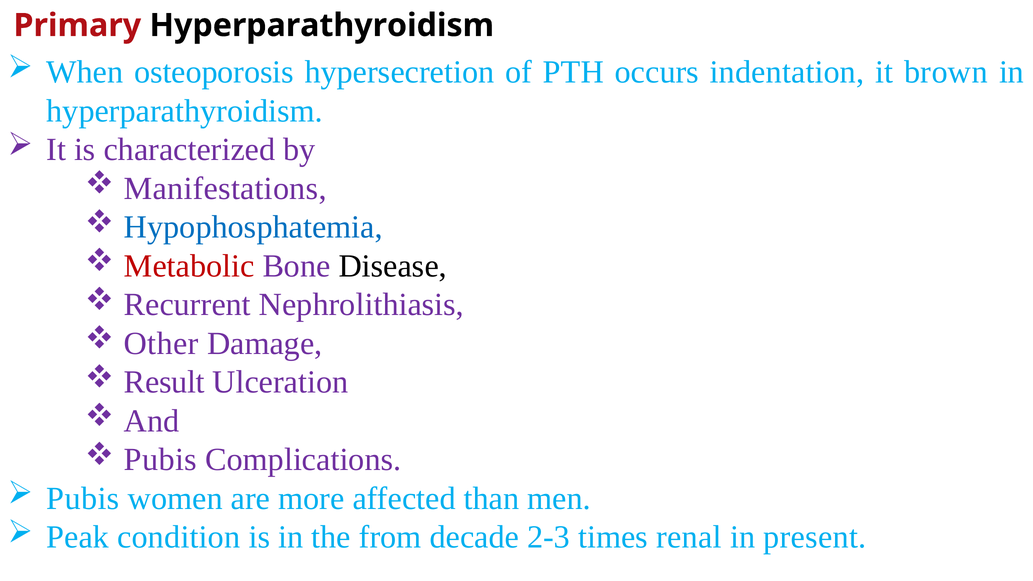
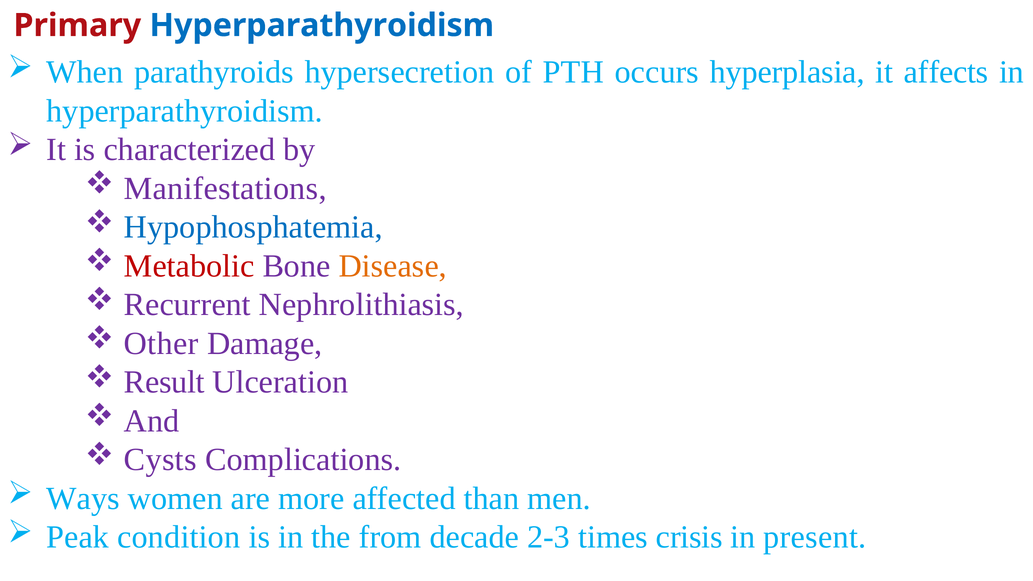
Hyperparathyroidism colour: black -> blue (322, 25)
osteoporosis: osteoporosis -> parathyroids (214, 72)
indentation: indentation -> hyperplasia (787, 72)
brown: brown -> affects (946, 72)
Disease colour: black -> orange (393, 266)
Pubis: Pubis -> Cysts (160, 460)
Pubis: Pubis -> Ways (83, 498)
renal: renal -> crisis (689, 537)
